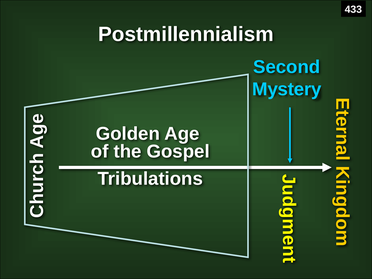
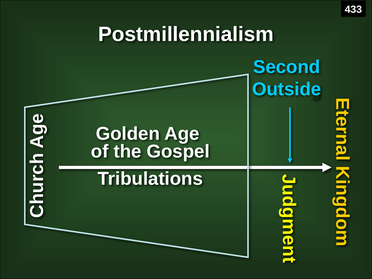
Mystery: Mystery -> Outside (287, 89)
